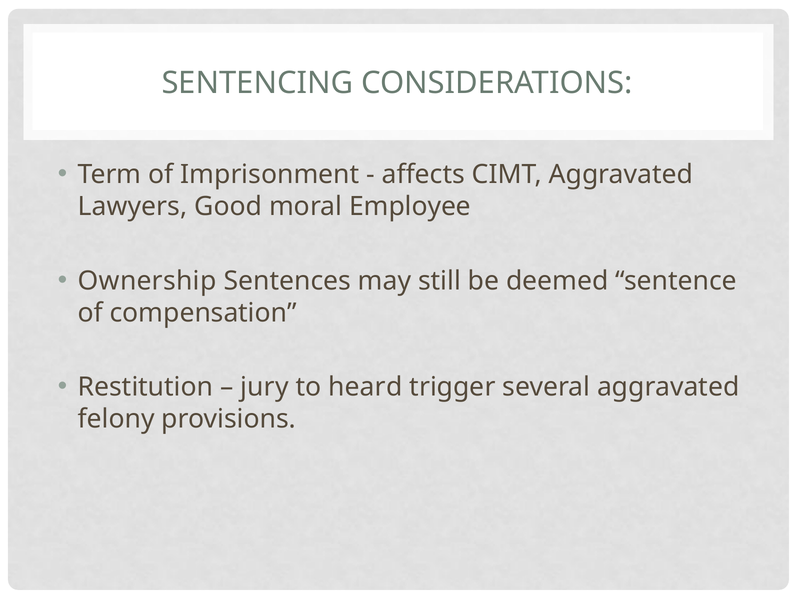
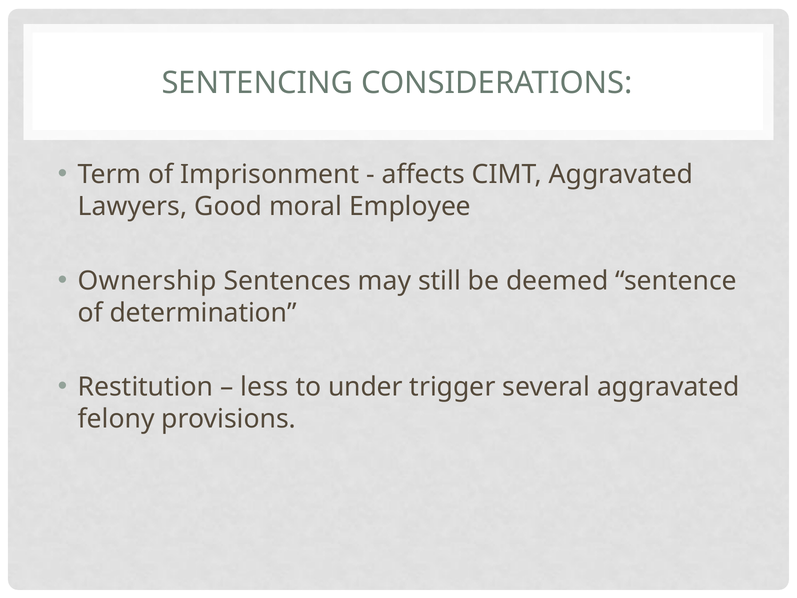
compensation: compensation -> determination (203, 313)
jury: jury -> less (264, 387)
heard: heard -> under (365, 387)
